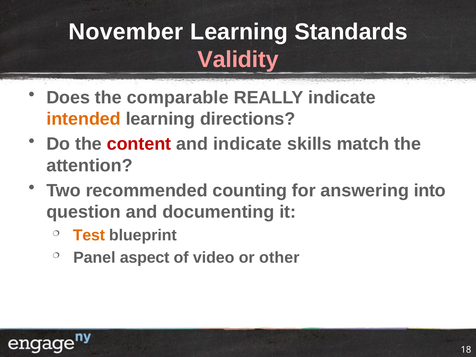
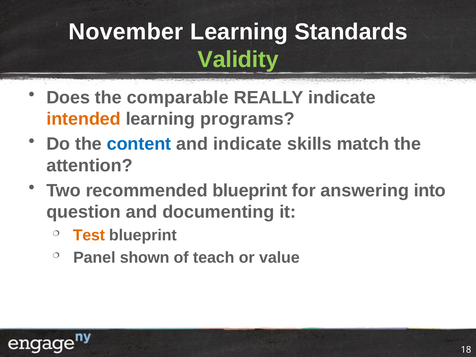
Validity colour: pink -> light green (238, 60)
directions: directions -> programs (248, 119)
content colour: red -> blue (139, 144)
recommended counting: counting -> blueprint (250, 191)
aspect: aspect -> shown (145, 257)
video: video -> teach (214, 257)
other: other -> value (279, 257)
